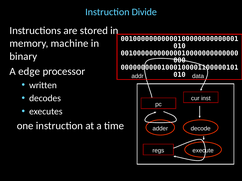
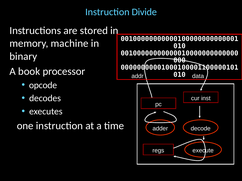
edge: edge -> book (29, 71)
written: written -> opcode (43, 85)
